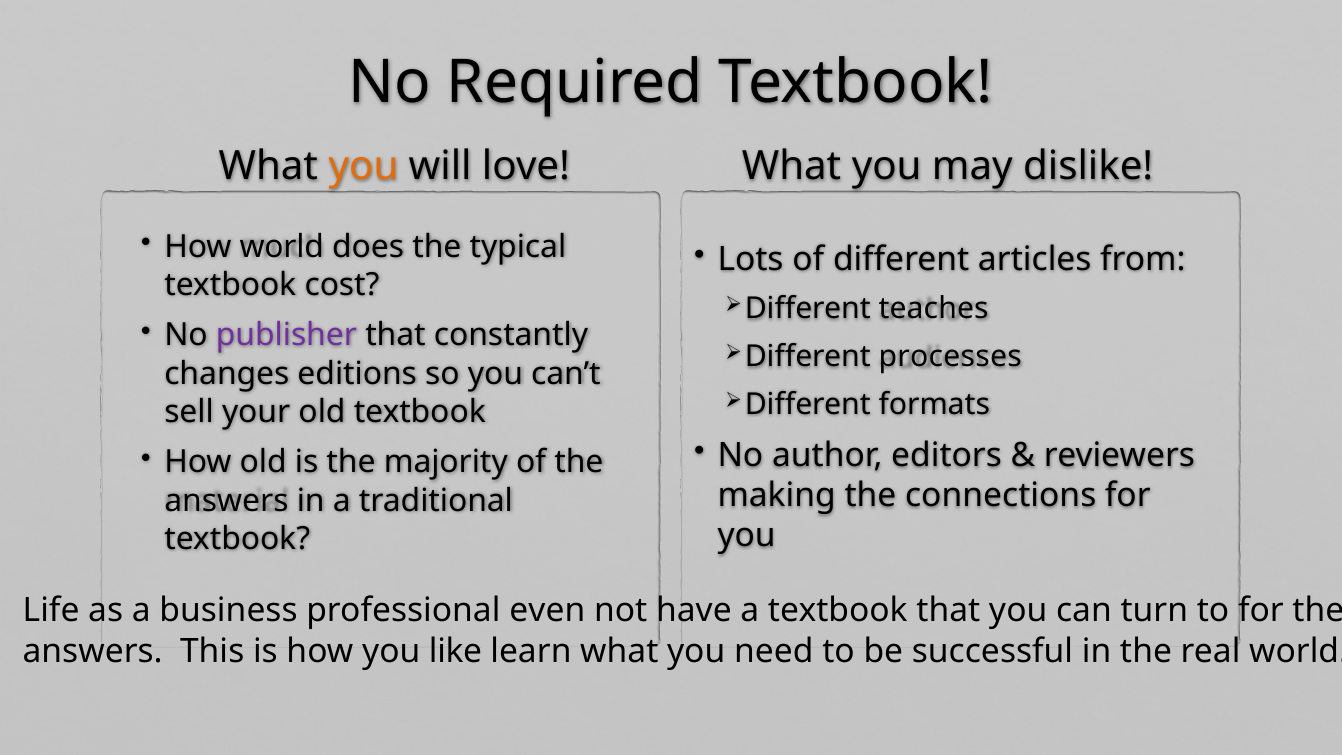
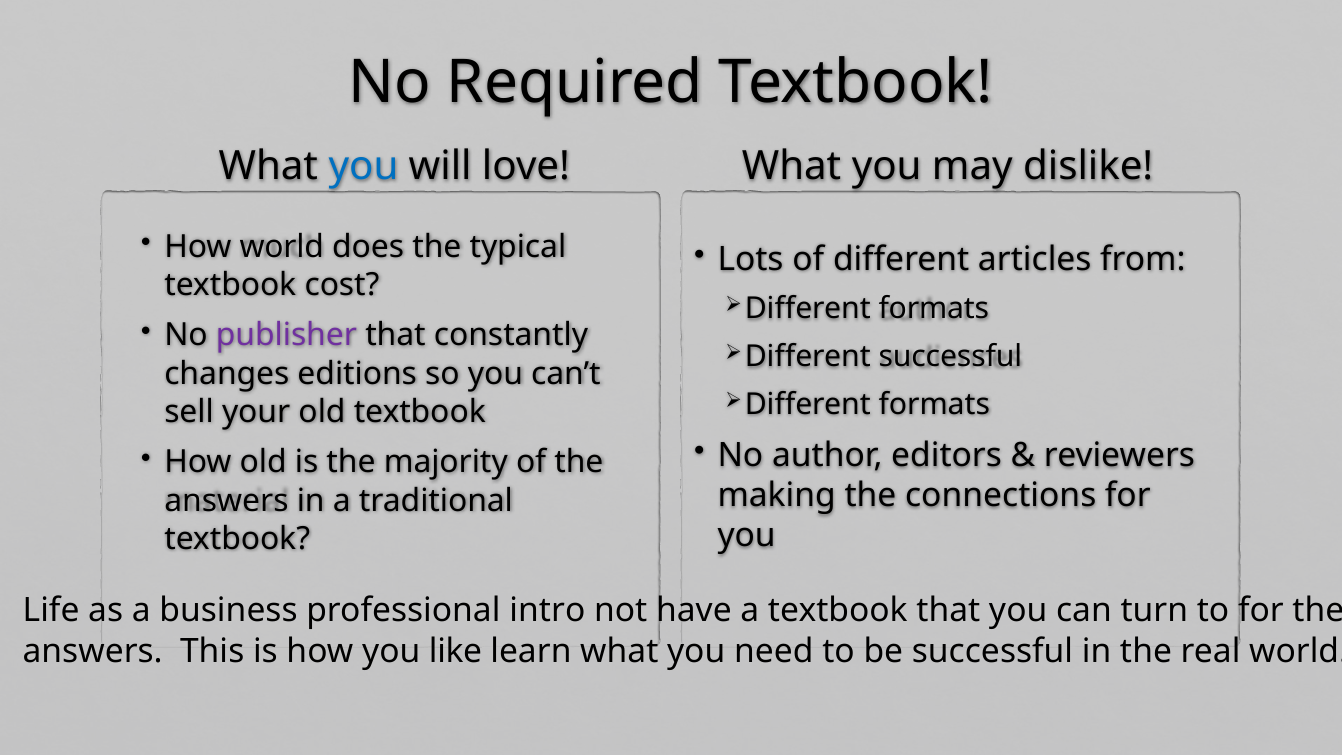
you colour: orange -> blue (363, 167)
teaches: teaches -> formats (934, 309)
processes: processes -> successful (950, 357)
even: even -> intro (547, 611)
